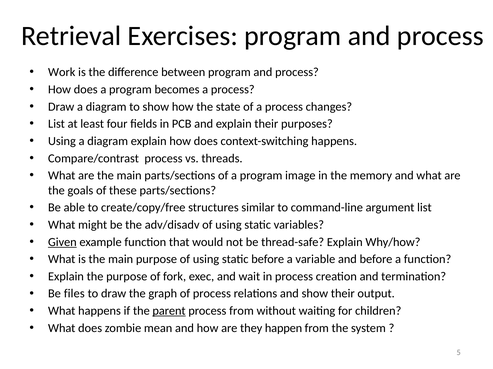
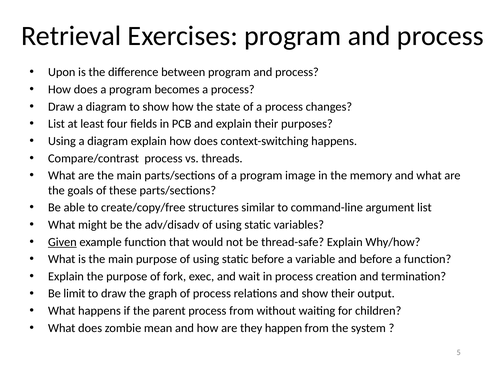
Work: Work -> Upon (62, 72)
files: files -> limit (74, 294)
parent underline: present -> none (169, 311)
